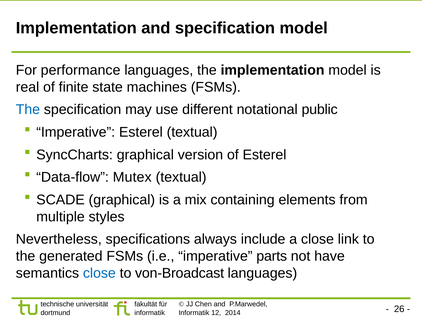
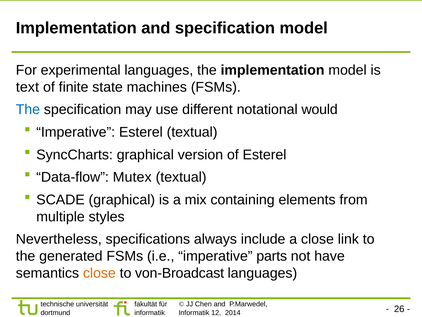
performance: performance -> experimental (81, 70)
real: real -> text (27, 87)
public: public -> would (320, 109)
close colour: blue -> orange (99, 273)
